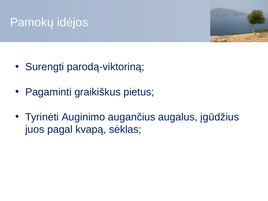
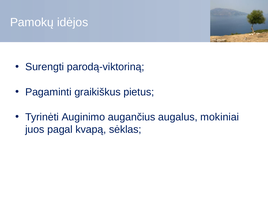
įgūdžius: įgūdžius -> mokiniai (220, 117)
